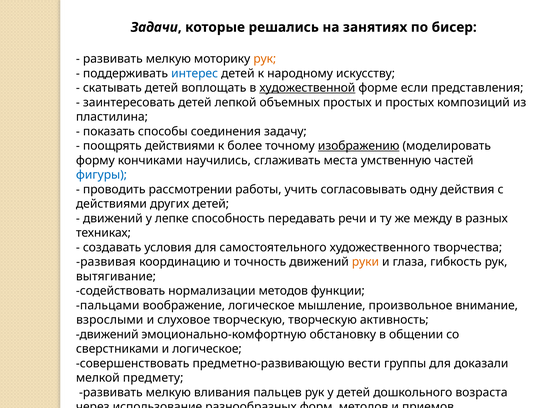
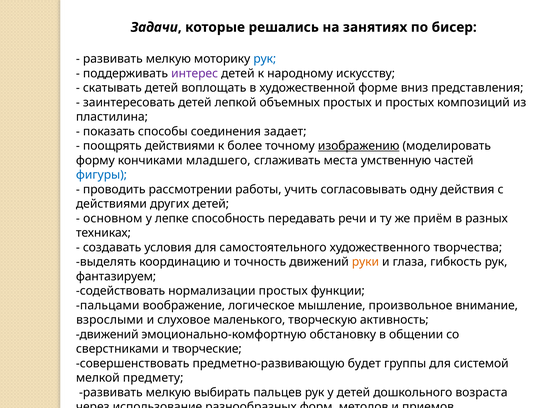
рук colour: orange -> blue (265, 59)
интерес colour: blue -> purple (195, 73)
художественной underline: present -> none (307, 88)
если: если -> вниз (414, 88)
задачу: задачу -> задает (285, 131)
научились: научились -> младшего (218, 160)
движений: движений -> основном (113, 218)
между: между -> приём (433, 218)
развивая: развивая -> выделять (106, 262)
вытягивание: вытягивание -> фантазируем (116, 276)
нормализации методов: методов -> простых (283, 291)
слуховое творческую: творческую -> маленького (249, 320)
и логическое: логическое -> творческие (207, 349)
вести: вести -> будет (364, 363)
доказали: доказали -> системой (481, 363)
вливания: вливания -> выбирать (222, 392)
